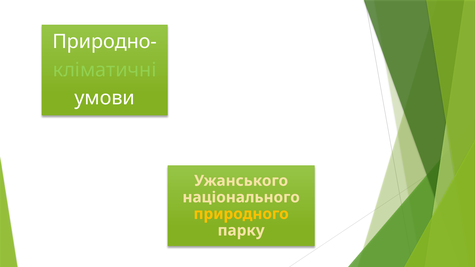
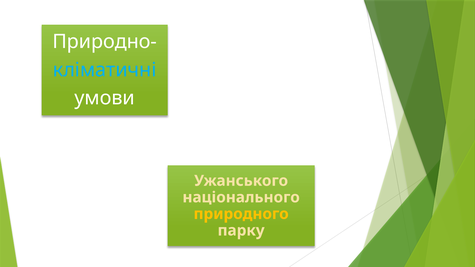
кліматичні colour: light green -> light blue (105, 70)
